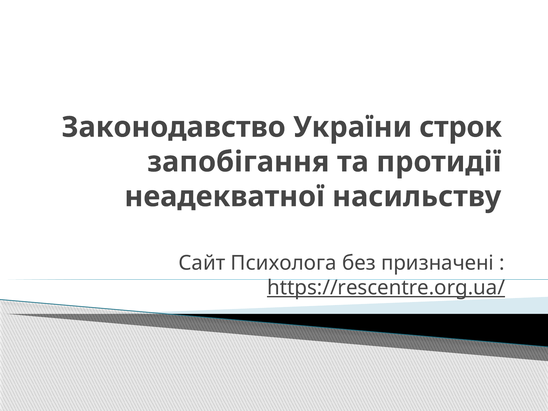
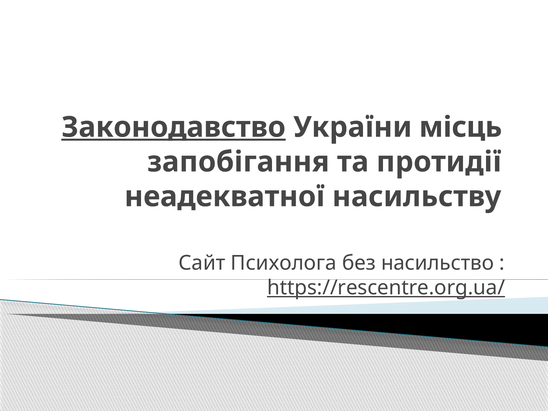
Законодавство underline: none -> present (174, 127)
строк: строк -> місць (461, 127)
призначені: призначені -> насильство (438, 263)
